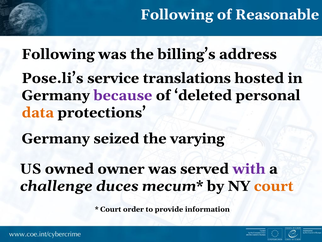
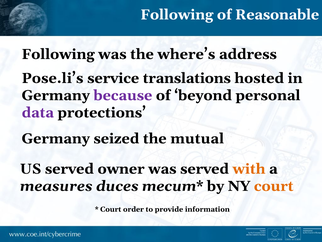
billing’s: billing’s -> where’s (186, 54)
deleted: deleted -> beyond (203, 95)
data colour: orange -> purple (38, 112)
varying: varying -> mutual (197, 138)
US owned: owned -> served (69, 169)
with colour: purple -> orange (249, 169)
challenge: challenge -> measures (56, 186)
